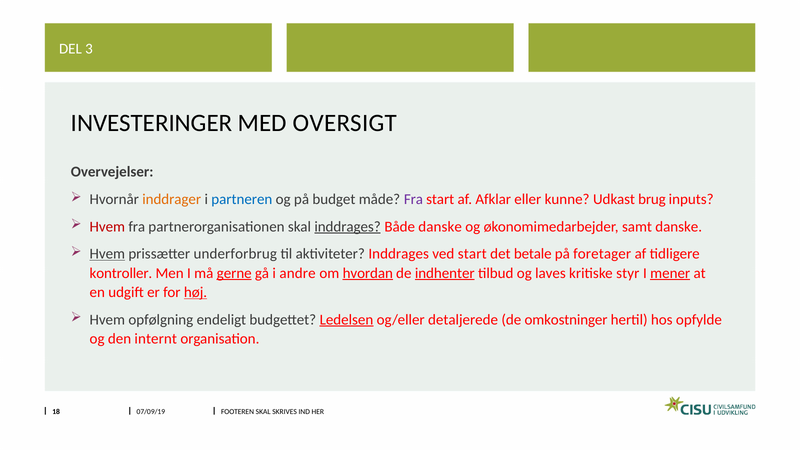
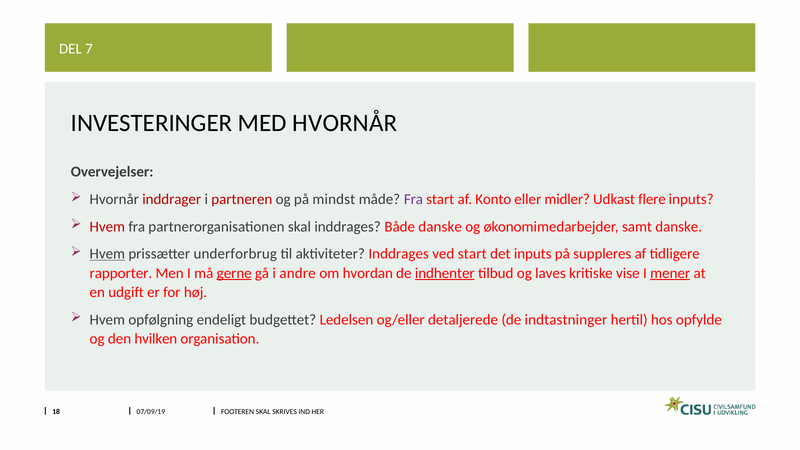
3: 3 -> 7 (89, 49)
MED OVERSIGT: OVERSIGT -> HVORNÅR (345, 123)
inddrager colour: orange -> red (172, 199)
partneren colour: blue -> red (242, 199)
budget: budget -> mindst (334, 199)
Afklar: Afklar -> Konto (493, 199)
kunne: kunne -> midler (567, 199)
brug: brug -> flere (652, 199)
inddrages underline: present -> none (348, 227)
det betale: betale -> inputs (533, 254)
foretager: foretager -> suppleres (602, 254)
kontroller: kontroller -> rapporter (121, 273)
hvordan underline: present -> none (368, 273)
styr: styr -> vise (628, 273)
høj underline: present -> none (196, 292)
Ledelsen underline: present -> none (346, 320)
omkostninger: omkostninger -> indtastninger (566, 320)
internt: internt -> hvilken (156, 339)
